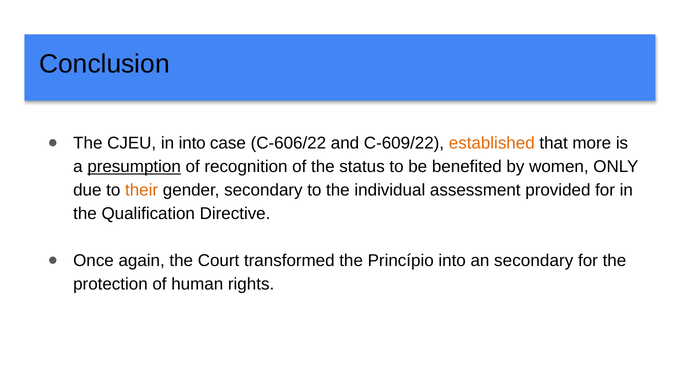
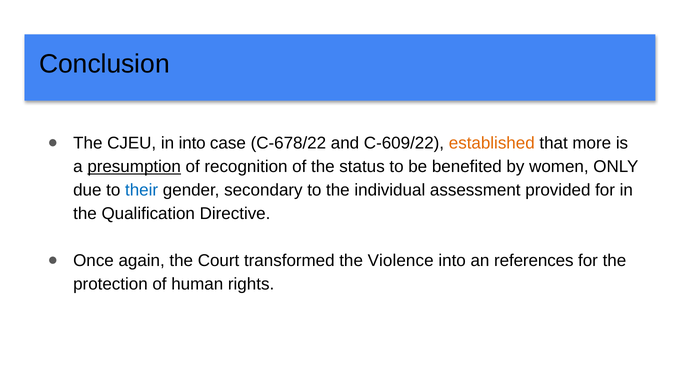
C-606/22: C-606/22 -> C-678/22 (288, 143)
their colour: orange -> blue (142, 190)
Princípio: Princípio -> Violence (401, 260)
an secondary: secondary -> references (534, 260)
